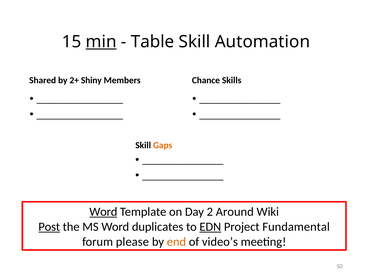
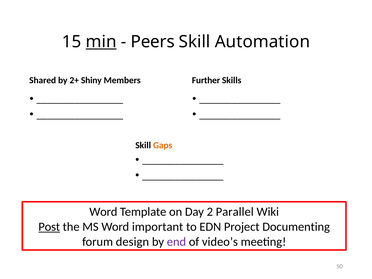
Table: Table -> Peers (153, 42)
Chance: Chance -> Further (206, 80)
Word underline: present -> none (103, 212)
Around: Around -> Parallel (235, 212)
duplicates: duplicates -> important (158, 227)
EDN underline: present -> none (210, 227)
Fundamental: Fundamental -> Documenting (296, 227)
please: please -> design (132, 242)
end colour: orange -> purple (176, 242)
